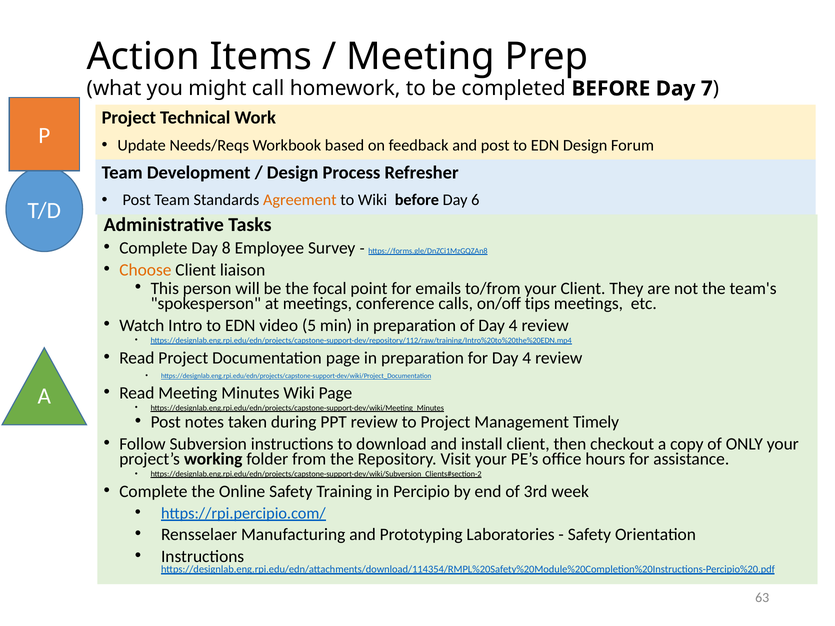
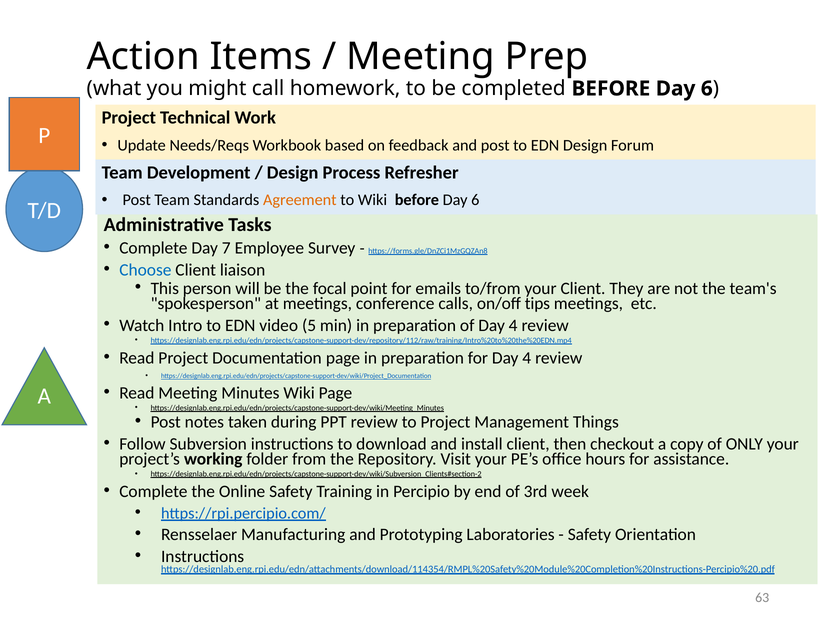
completed BEFORE Day 7: 7 -> 6 (707, 89)
8: 8 -> 7 (226, 248)
Choose colour: orange -> blue (145, 270)
Timely: Timely -> Things (596, 422)
